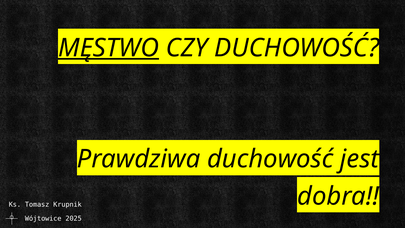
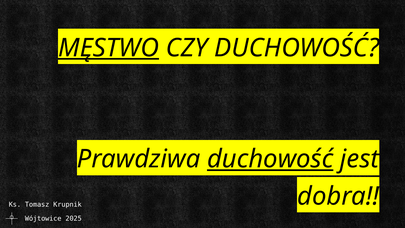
duchowość underline: none -> present (270, 159)
